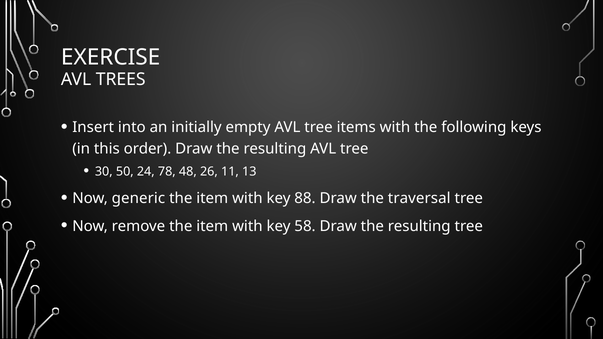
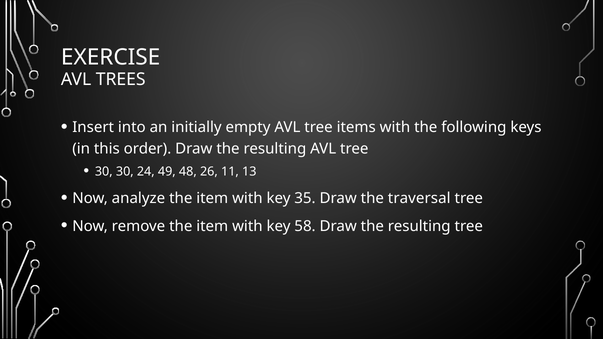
30 50: 50 -> 30 (125, 171)
78: 78 -> 49 (167, 171)
generic: generic -> analyze (138, 198)
88: 88 -> 35 (305, 198)
